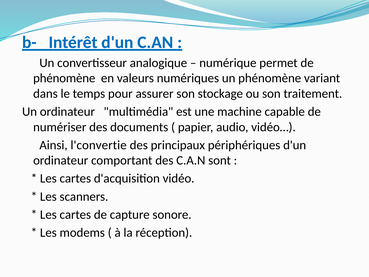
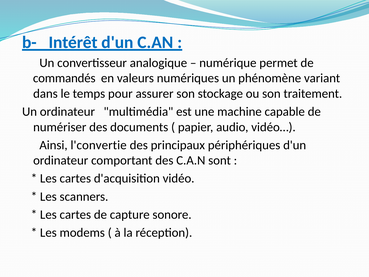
phénomène: phénomène -> commandés (64, 78)
